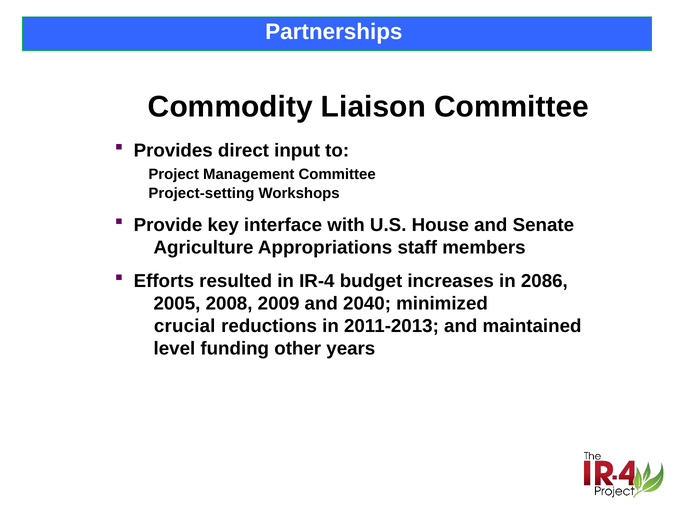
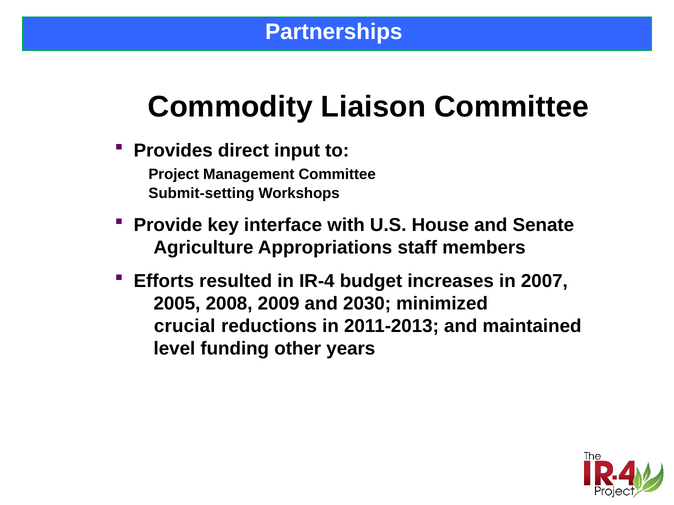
Project-setting: Project-setting -> Submit-setting (201, 193)
2086: 2086 -> 2007 (544, 281)
2040: 2040 -> 2030 (367, 304)
